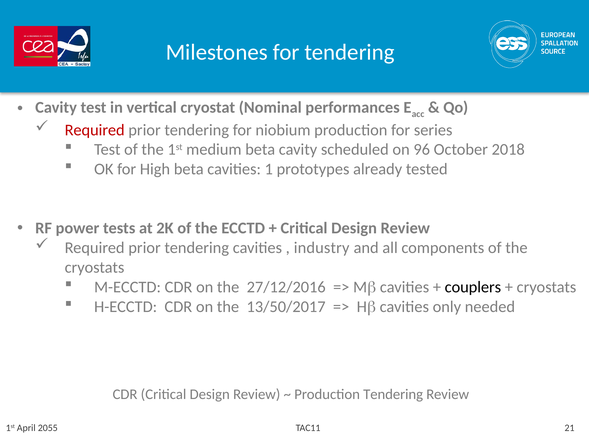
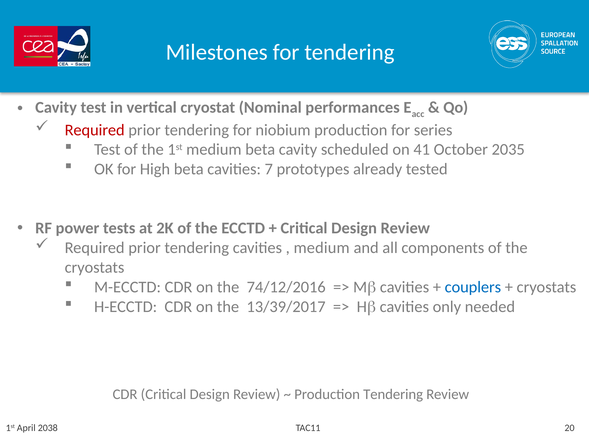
96: 96 -> 41 (422, 149)
2018: 2018 -> 2035 (508, 149)
1: 1 -> 7 (269, 169)
industry: industry -> medium (322, 248)
27/12/2016: 27/12/2016 -> 74/12/2016 (286, 287)
couplers colour: black -> blue (473, 287)
13/50/2017: 13/50/2017 -> 13/39/2017 (286, 307)
2055: 2055 -> 2038 (48, 428)
21: 21 -> 20 (570, 428)
